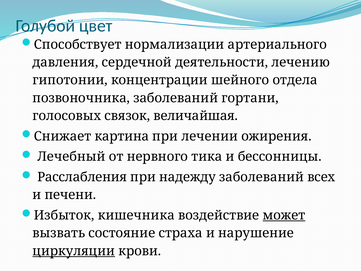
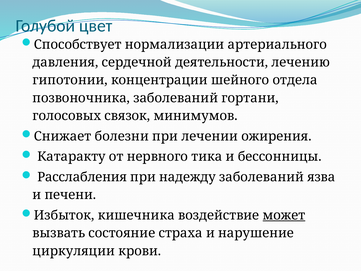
величайшая: величайшая -> минимумов (196, 116)
картина: картина -> болезни (122, 136)
Лечебный: Лечебный -> Катаракту (71, 157)
всех: всех -> язва (321, 177)
циркуляции underline: present -> none (74, 251)
